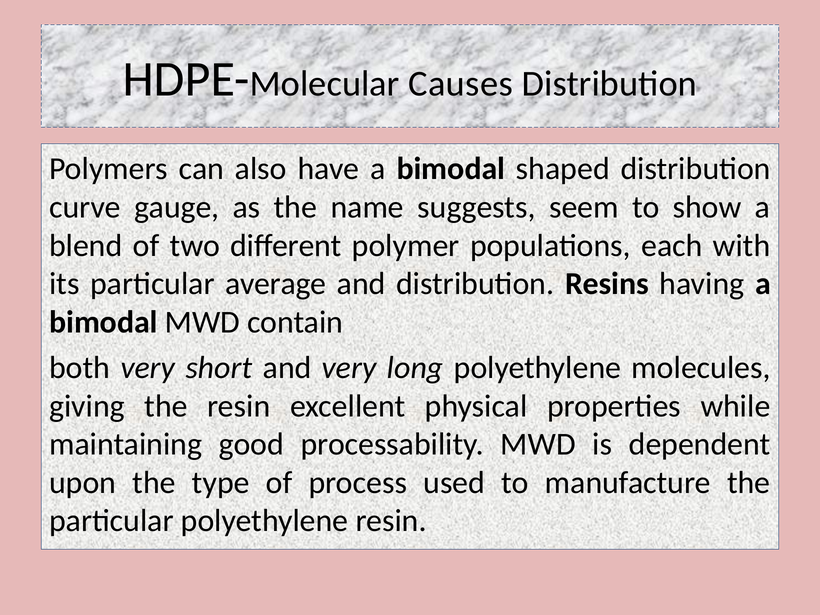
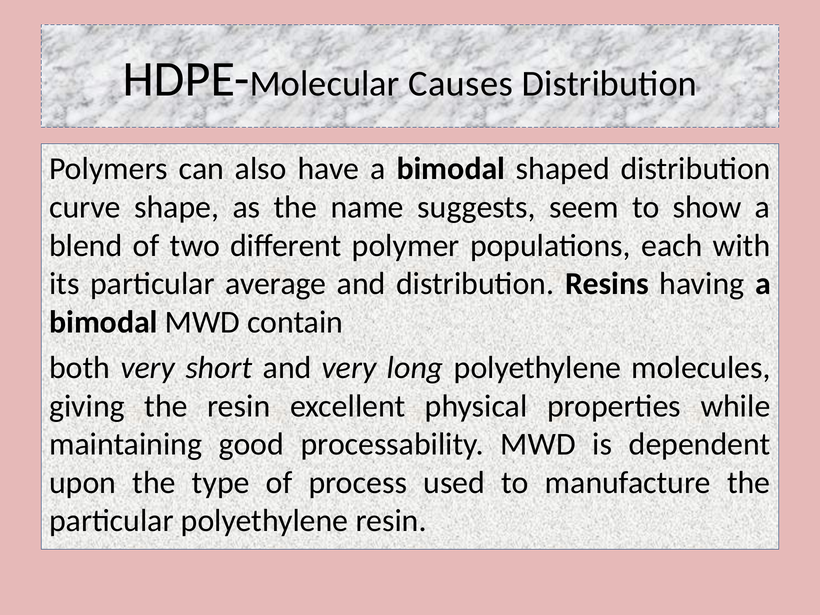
gauge: gauge -> shape (177, 207)
